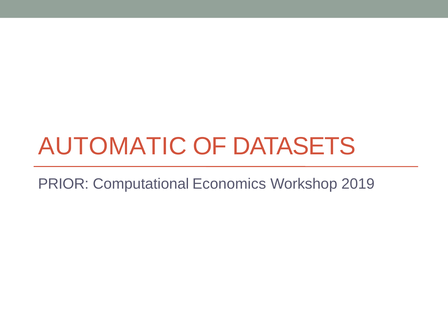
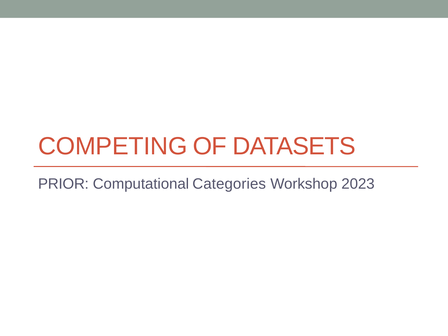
AUTOMATIC: AUTOMATIC -> COMPETING (113, 146)
Economics: Economics -> Categories (229, 184)
2019: 2019 -> 2023 (358, 184)
